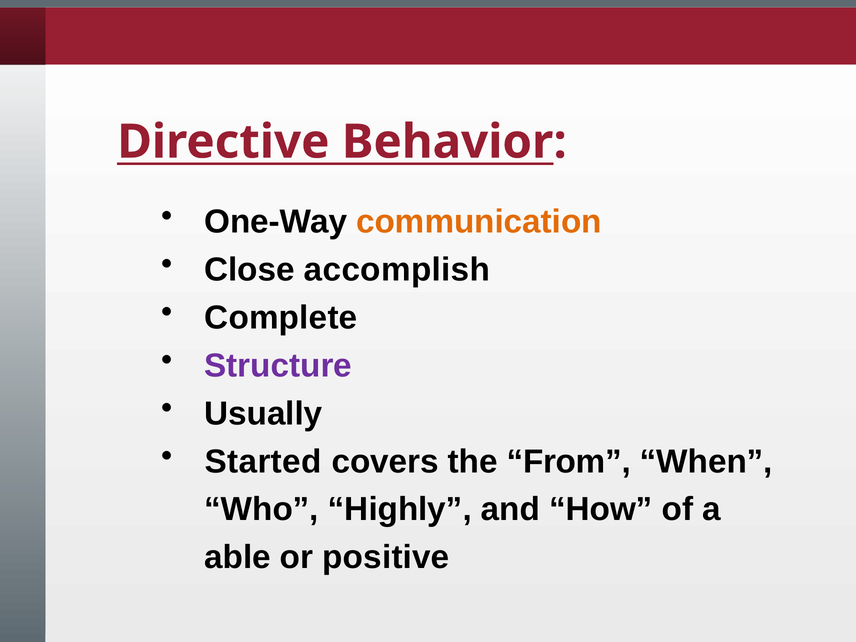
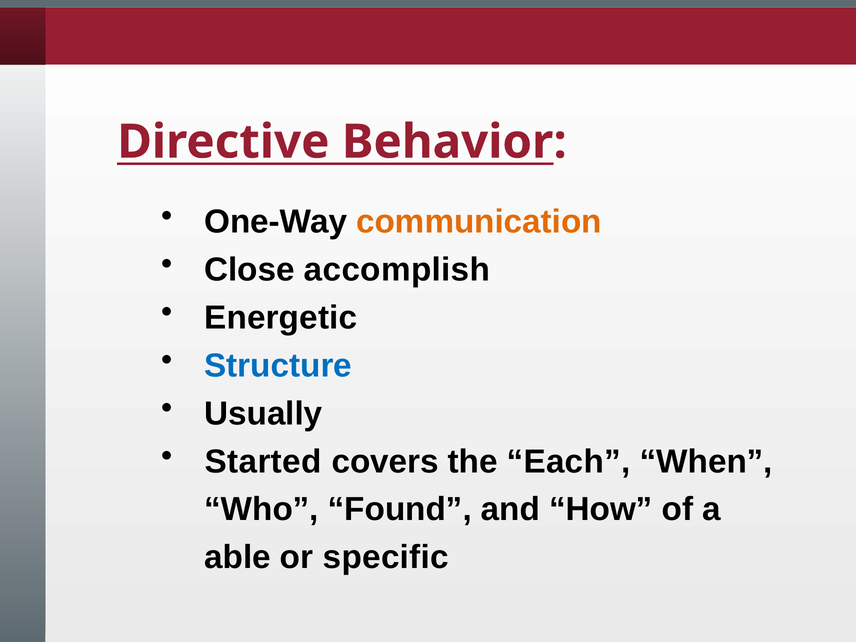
Complete: Complete -> Energetic (281, 318)
Structure colour: purple -> blue (278, 366)
From: From -> Each (569, 462)
Highly: Highly -> Found (400, 509)
positive: positive -> specific (386, 557)
